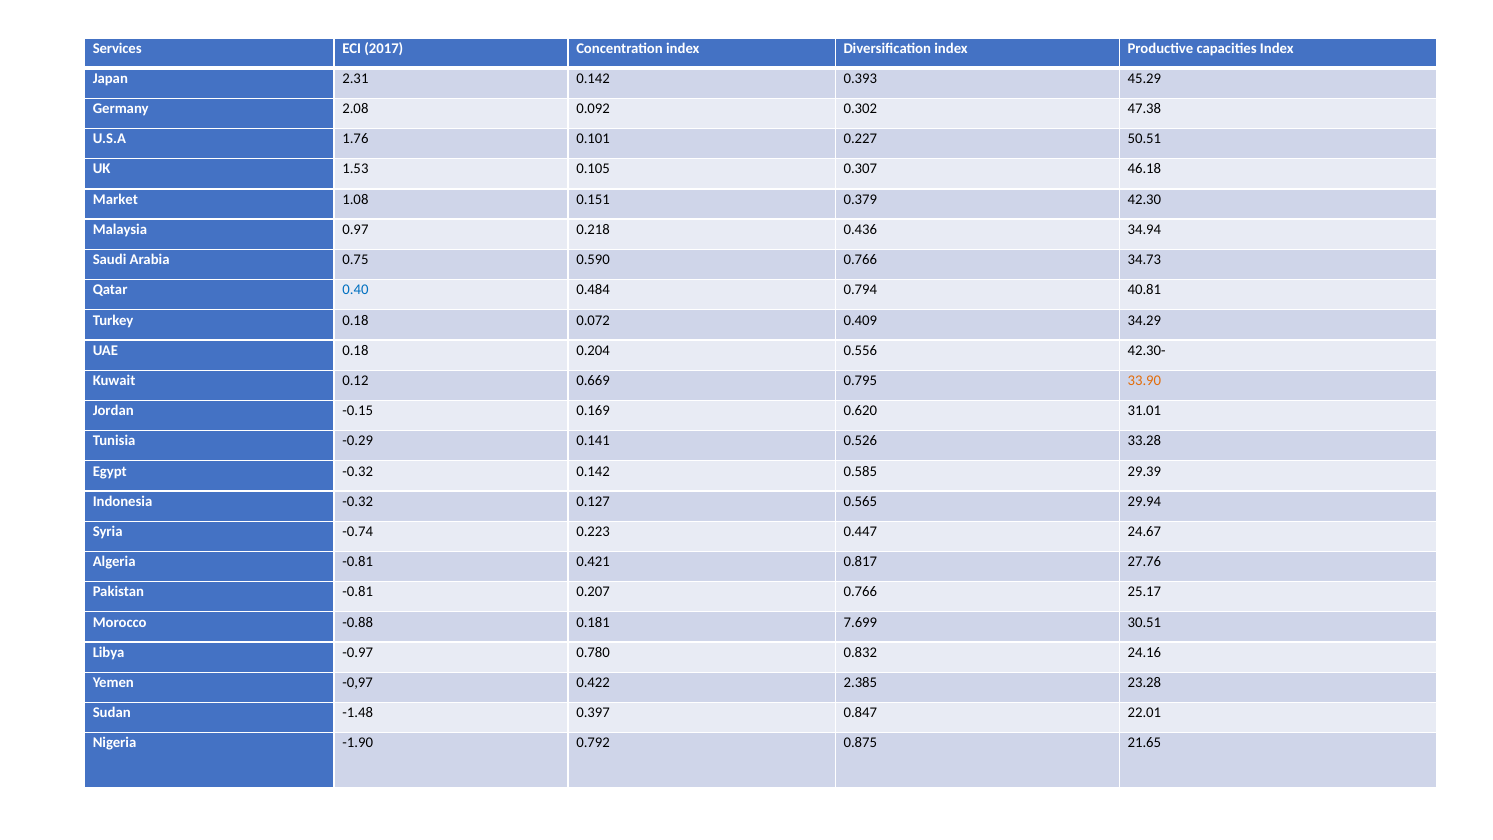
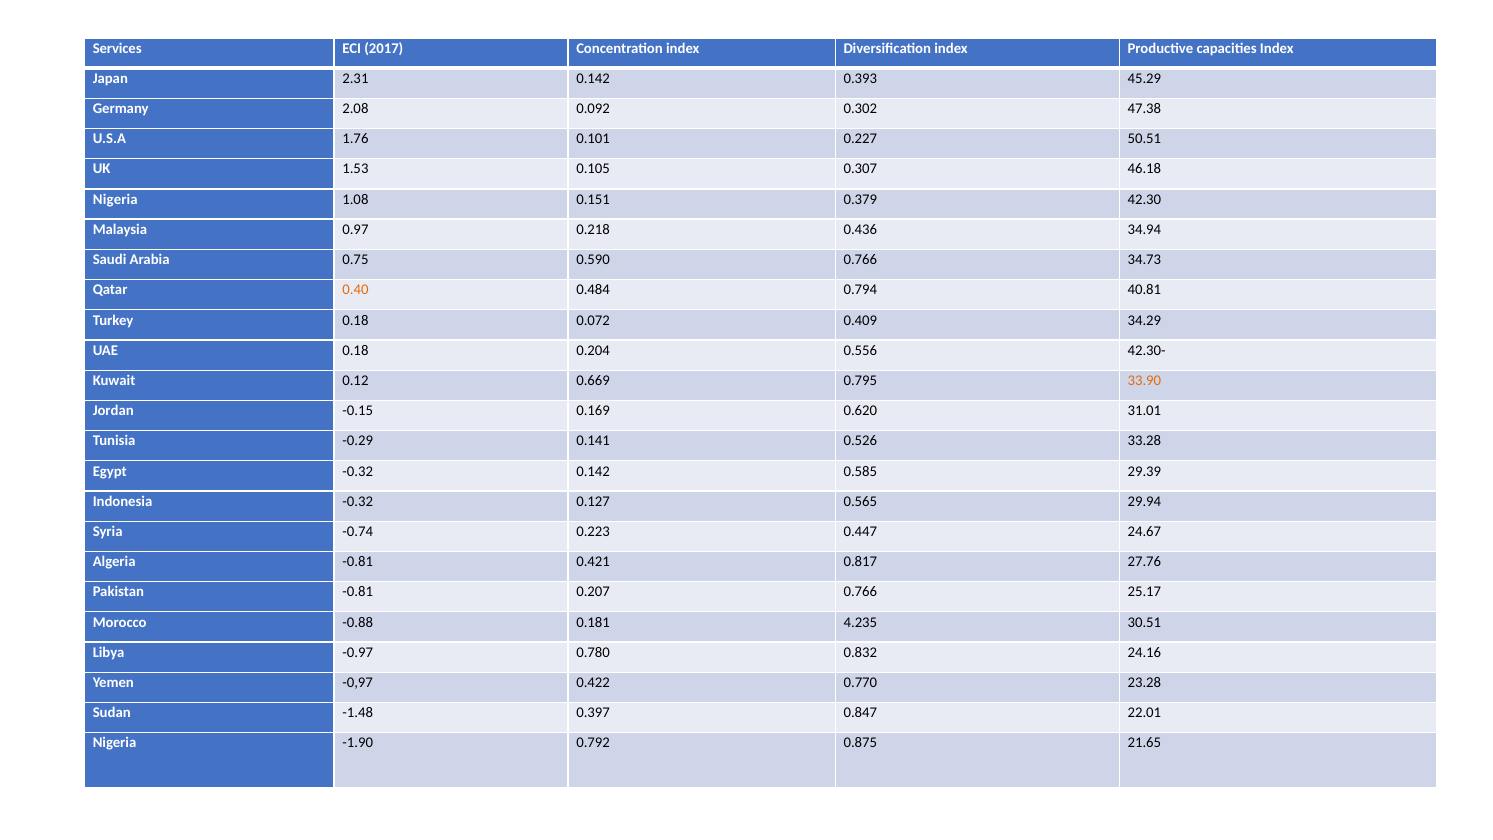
Market: Market -> Nigeria (115, 199)
0.40 colour: blue -> orange (355, 290)
7.699: 7.699 -> 4.235 (860, 622)
2.385: 2.385 -> 0.770 (860, 682)
